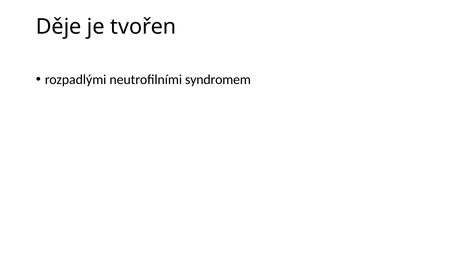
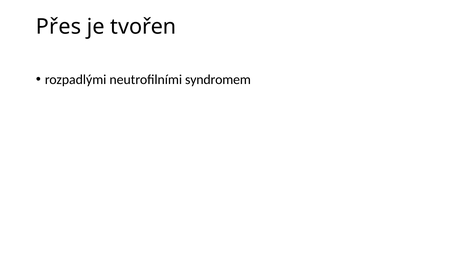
Děje: Děje -> Přes (59, 27)
